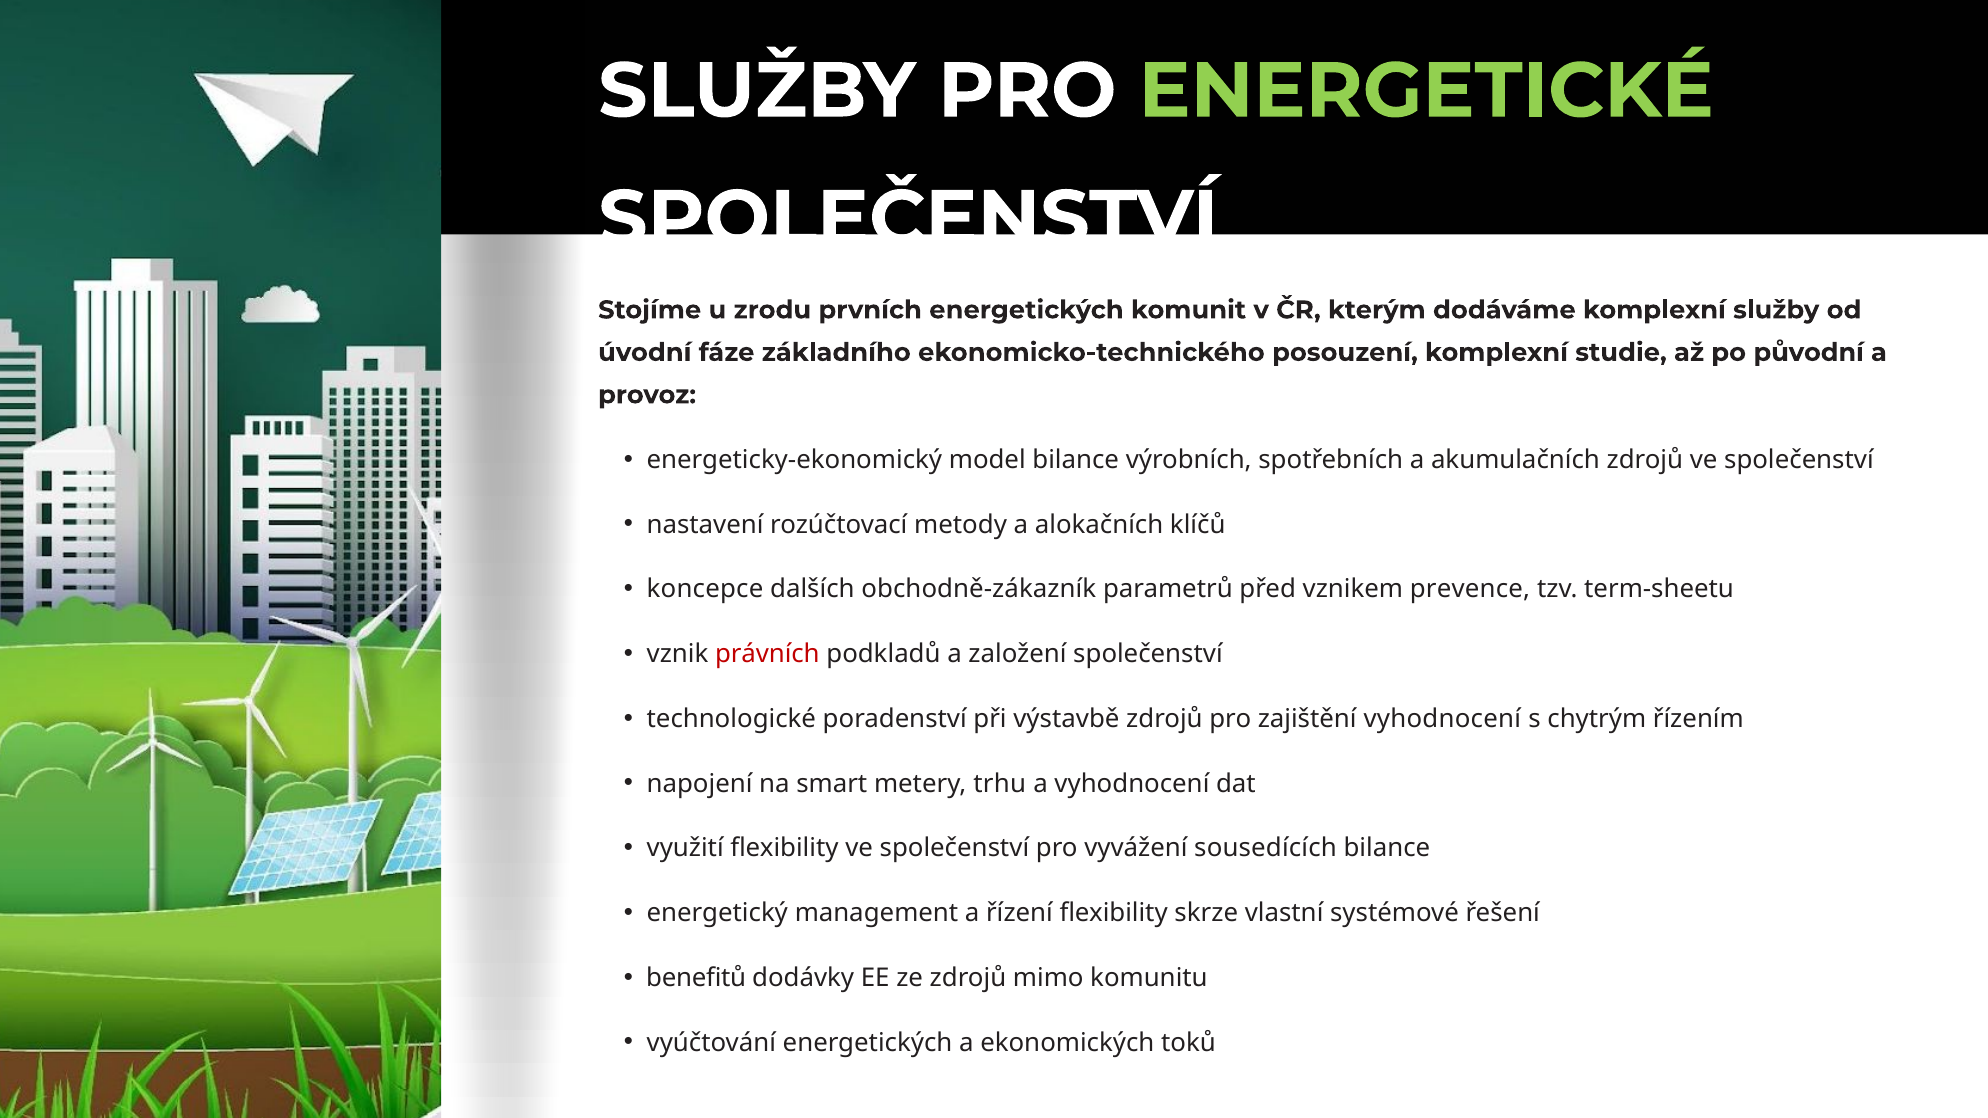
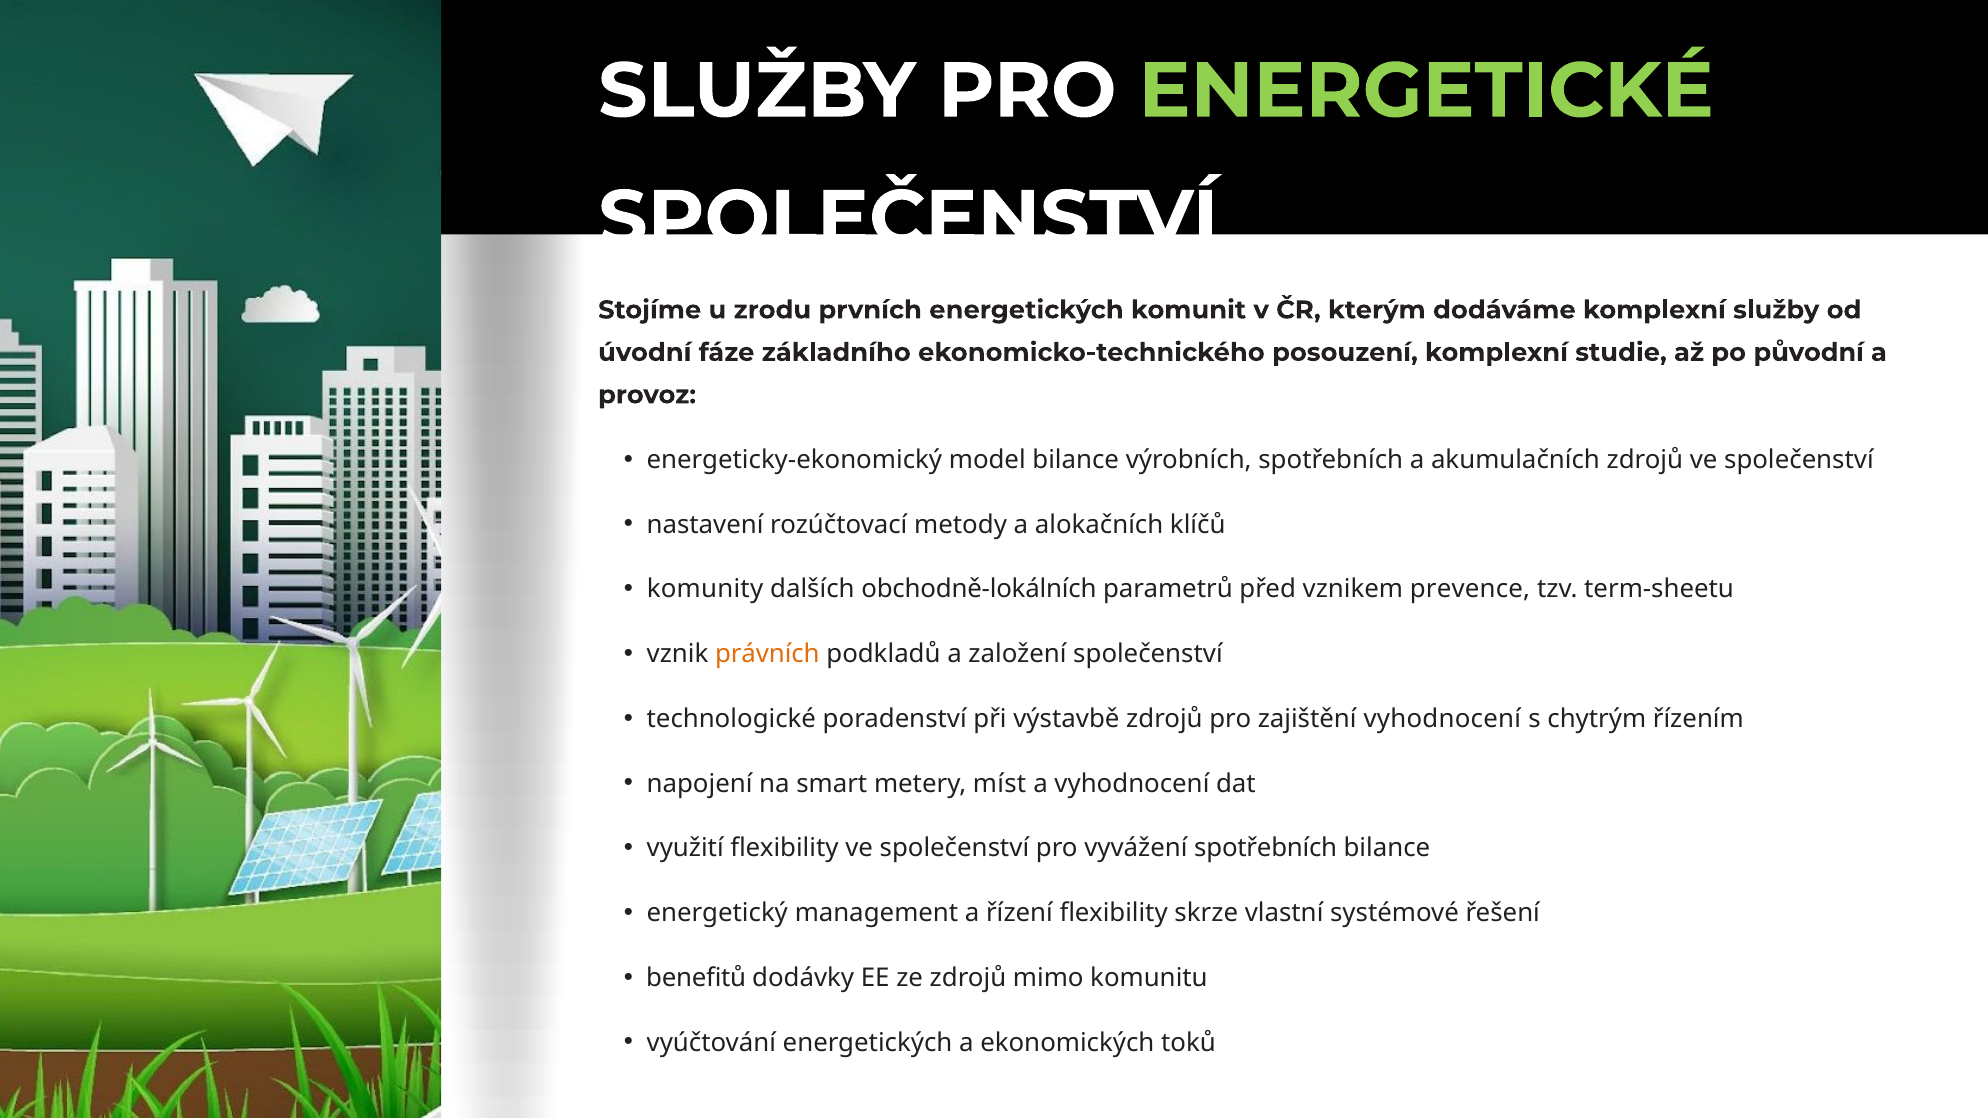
koncepce: koncepce -> komunity (705, 590)
obchodně-zákazník: obchodně-zákazník -> obchodně-lokálních (979, 590)
právních colour: red -> orange (767, 654)
trhu: trhu -> míst (1000, 784)
vyvážení sousedících: sousedících -> spotřebních (1266, 849)
